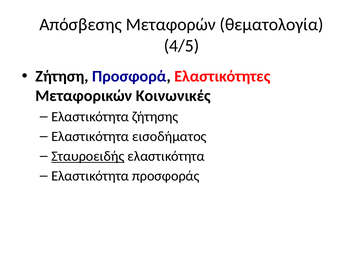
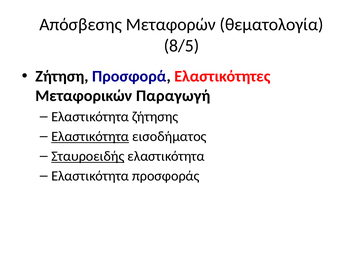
4/5: 4/5 -> 8/5 (181, 46)
Κοινωνικές: Κοινωνικές -> Παραγωγή (173, 96)
Ελαστικότητα underline: none -> present (90, 136)
